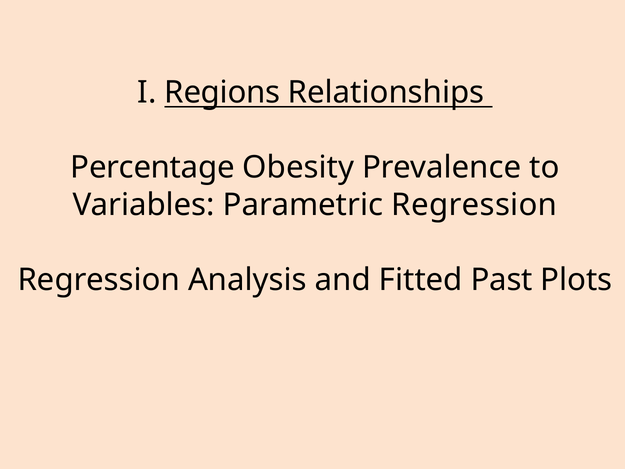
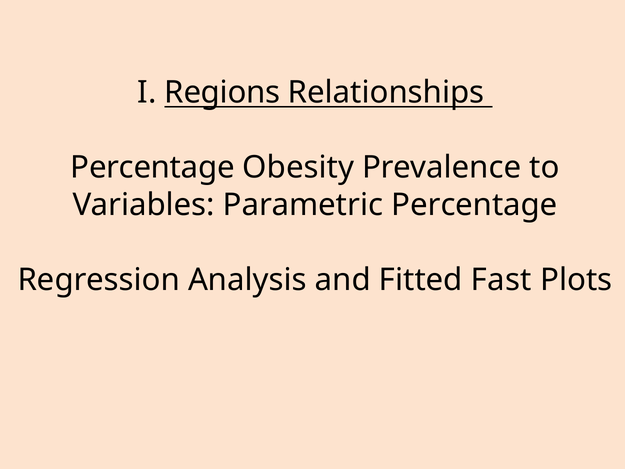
Parametric Regression: Regression -> Percentage (474, 205)
Past: Past -> Fast (501, 280)
